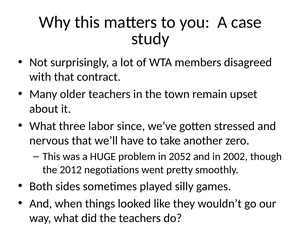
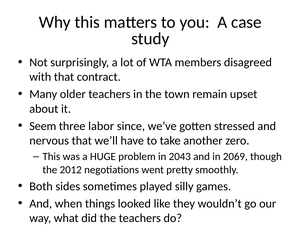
What: What -> Seem (43, 126)
2052: 2052 -> 2043 (180, 156)
2002: 2002 -> 2069 (235, 156)
